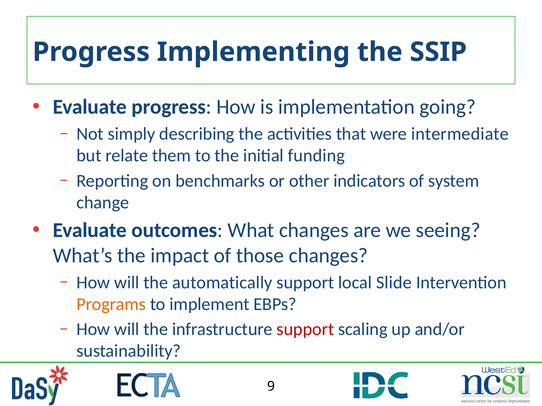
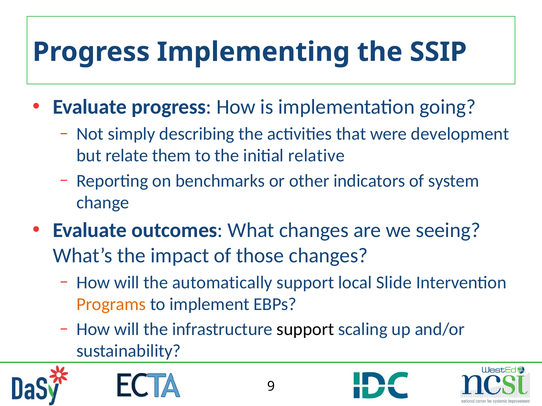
intermediate: intermediate -> development (460, 134)
funding: funding -> relative (316, 156)
support colour: red -> black (305, 330)
